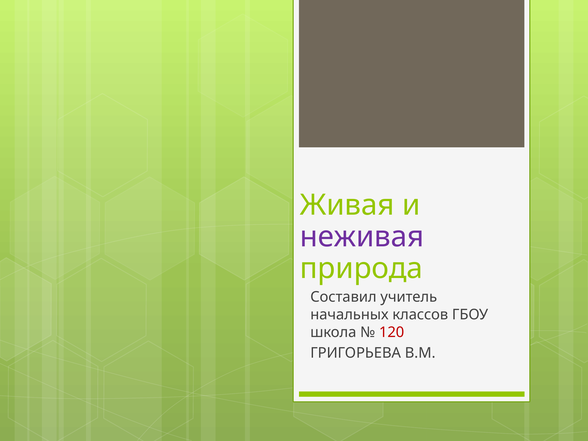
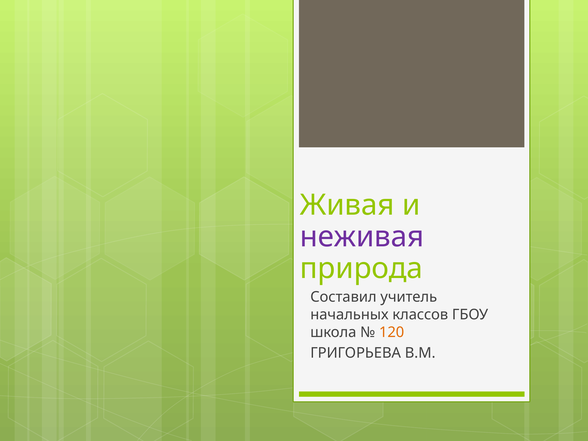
120 colour: red -> orange (392, 332)
